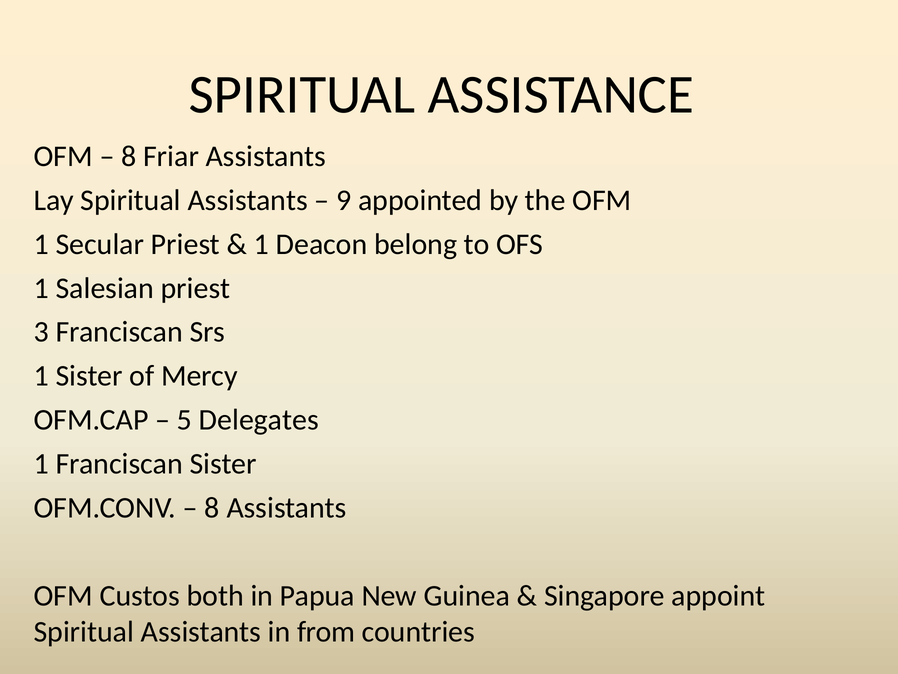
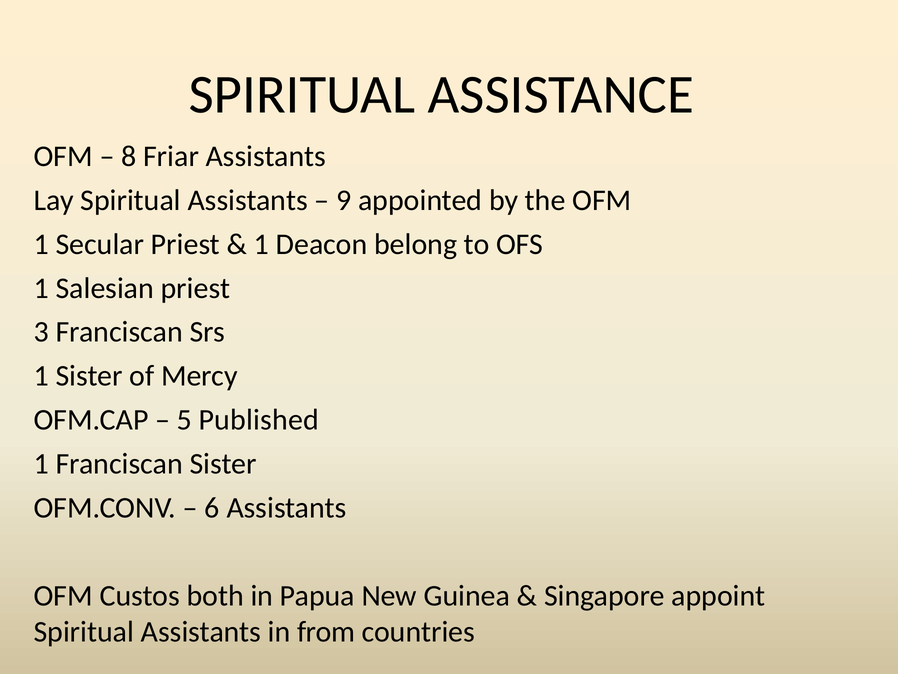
Delegates: Delegates -> Published (259, 420)
8: 8 -> 6 (212, 507)
